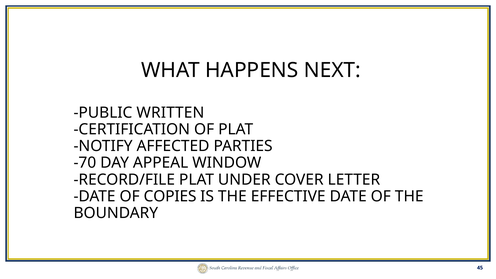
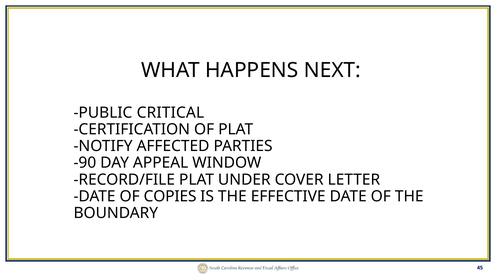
WRITTEN: WRITTEN -> CRITICAL (170, 113)
-70: -70 -> -90 (85, 163)
